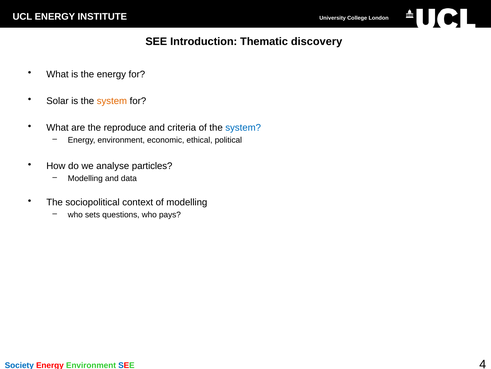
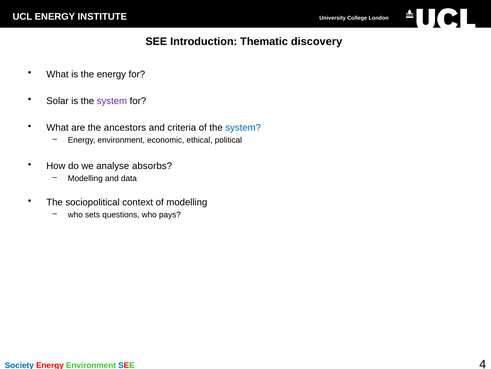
system colour: orange -> purple (112, 101)
reproduce: reproduce -> ancestors (125, 128)
particles: particles -> absorbs (152, 166)
